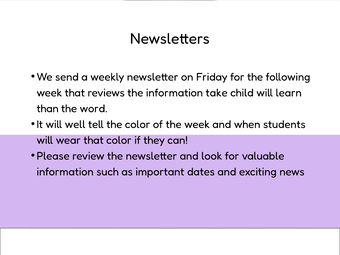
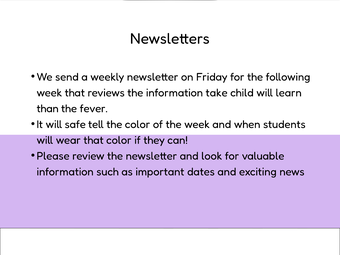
word: word -> fever (94, 109)
well: well -> safe (75, 124)
